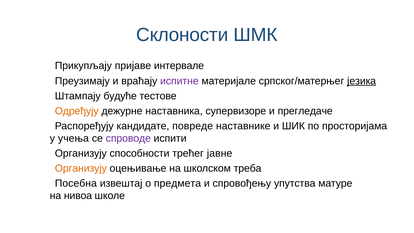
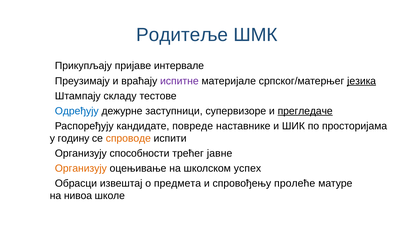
Склоности: Склоности -> Родитеље (182, 35)
будуће: будуће -> складу (120, 96)
Одређују colour: orange -> blue (77, 111)
наставника: наставника -> заступници (174, 111)
прегледаче underline: none -> present (305, 111)
учења: учења -> годину (74, 138)
спроводе colour: purple -> orange (128, 138)
треба: треба -> успех (247, 168)
Посебна: Посебна -> Обрасци (76, 183)
упутства: упутства -> пролеће (295, 183)
